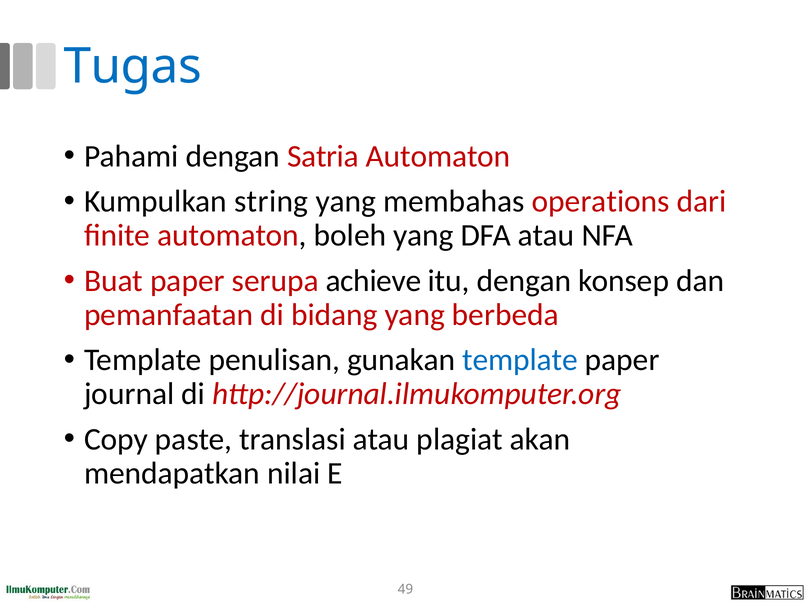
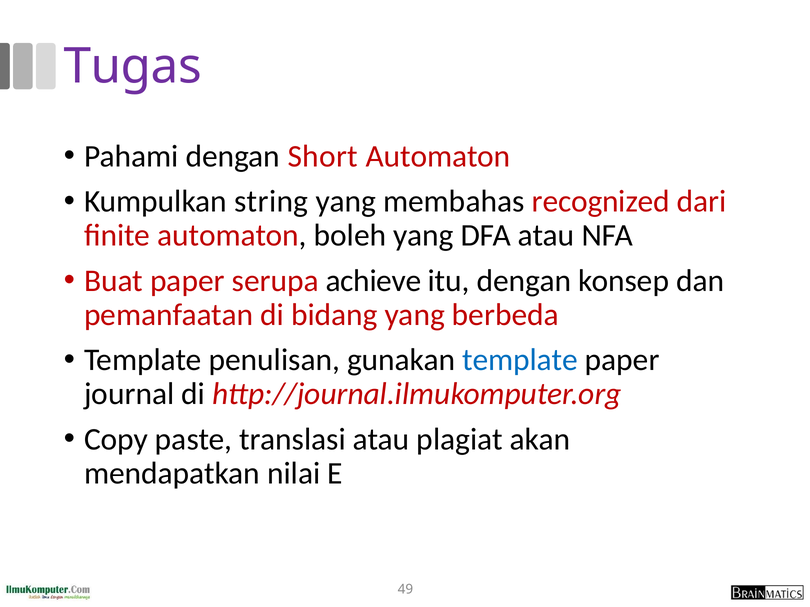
Tugas colour: blue -> purple (133, 66)
Satria: Satria -> Short (323, 156)
operations: operations -> recognized (601, 202)
